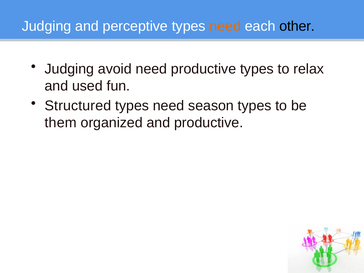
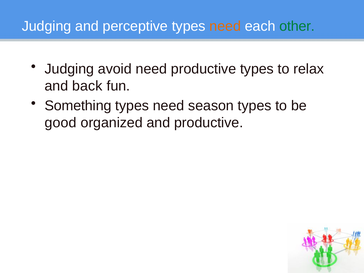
other colour: black -> green (297, 26)
used: used -> back (87, 86)
Structured: Structured -> Something (78, 106)
them: them -> good (61, 123)
